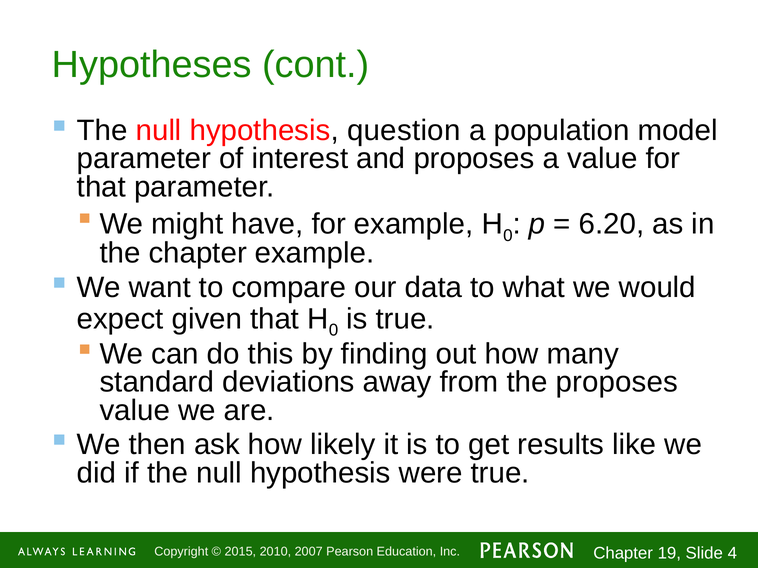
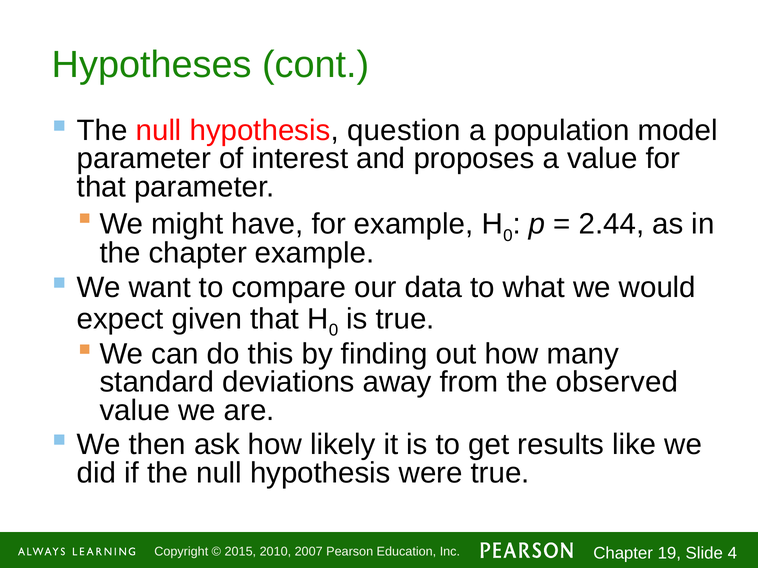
6.20: 6.20 -> 2.44 (611, 224)
the proposes: proposes -> observed (617, 382)
